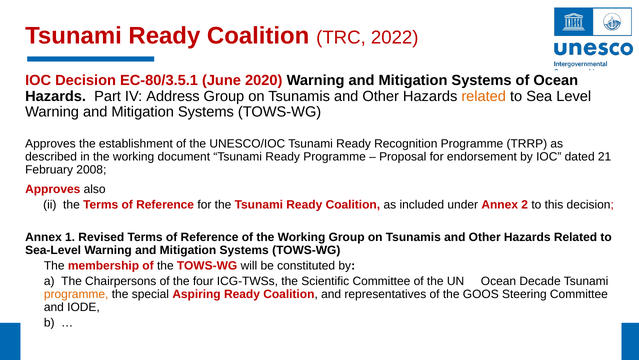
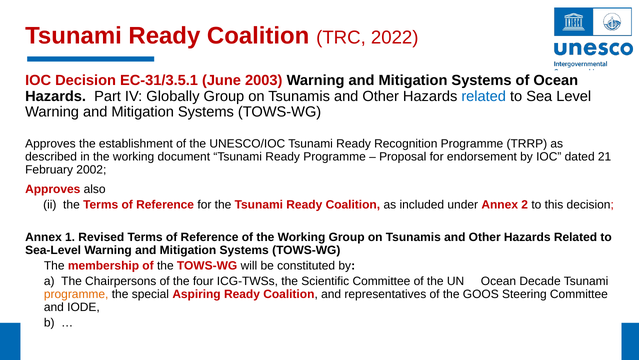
EC-80/3.5.1: EC-80/3.5.1 -> EC-31/3.5.1 (159, 80)
2020: 2020 -> 2003 (264, 80)
Address: Address -> Globally (173, 96)
related colour: orange -> blue (484, 96)
2008: 2008 -> 2002 (91, 170)
